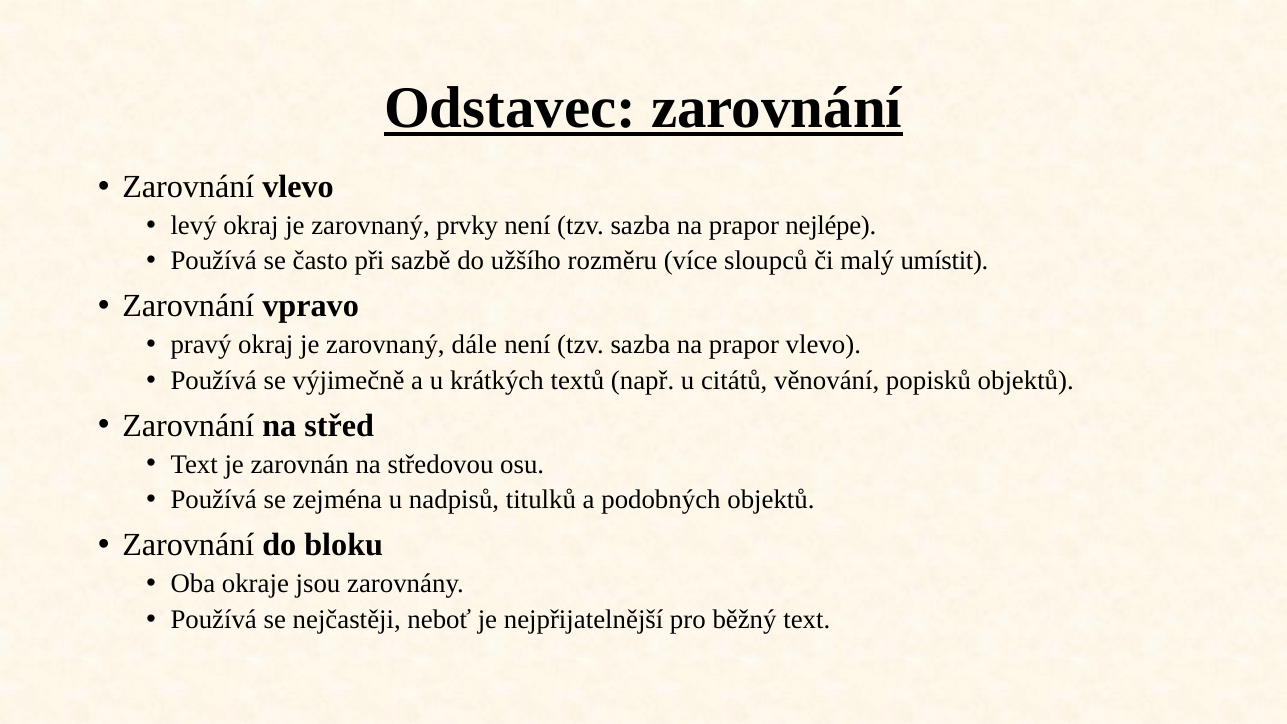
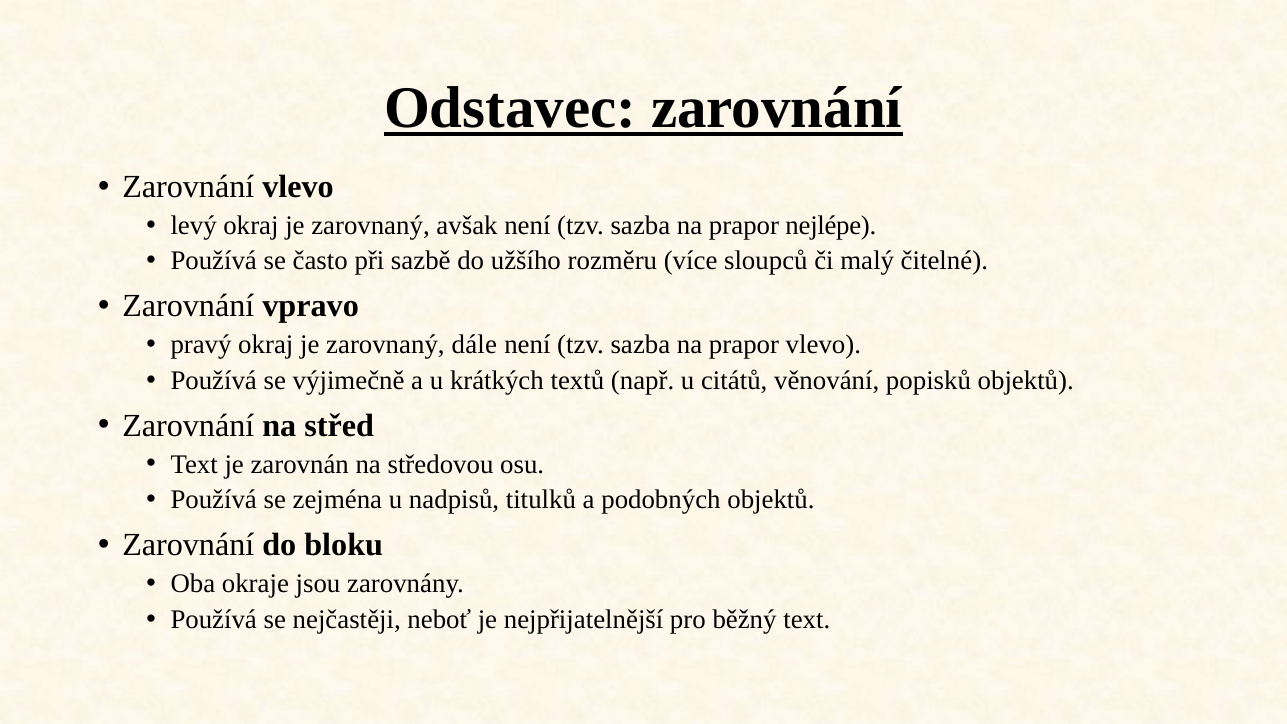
prvky: prvky -> avšak (467, 225)
umístit: umístit -> čitelné (944, 261)
